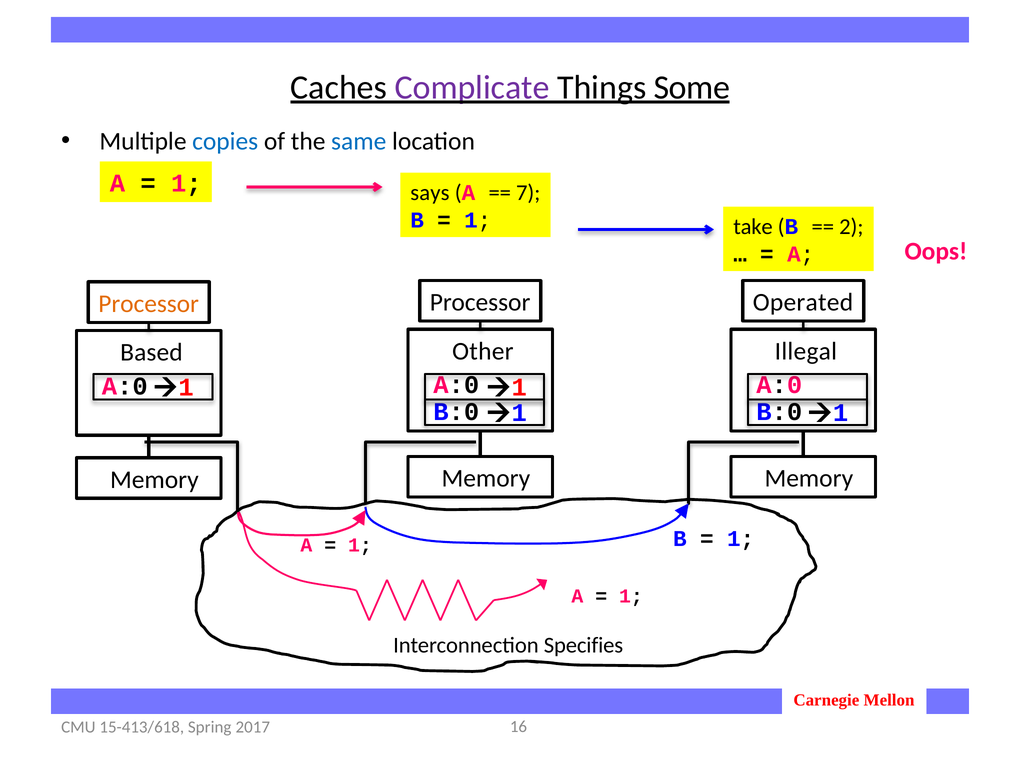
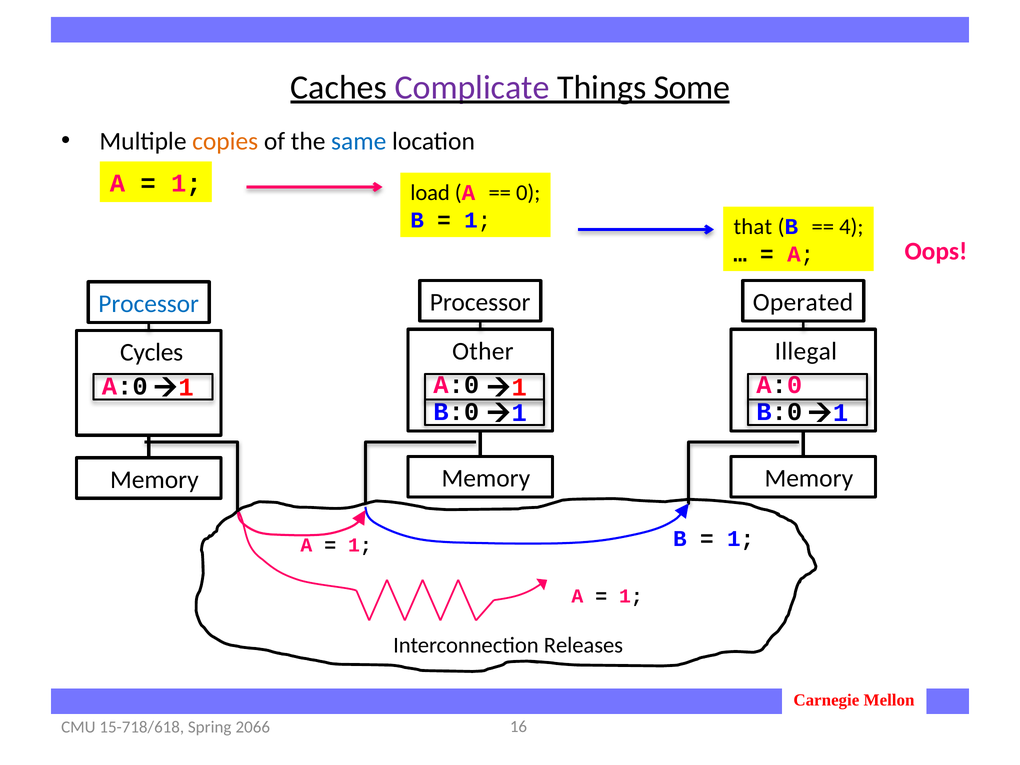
copies colour: blue -> orange (225, 141)
says: says -> load (430, 193)
7: 7 -> 0 (528, 193)
take: take -> that (753, 227)
2: 2 -> 4 (851, 227)
Processor colour: orange -> blue (149, 304)
Based: Based -> Cycles (152, 353)
Specifies: Specifies -> Releases (583, 645)
15-413/618: 15-413/618 -> 15-718/618 (142, 727)
2017: 2017 -> 2066 (253, 727)
